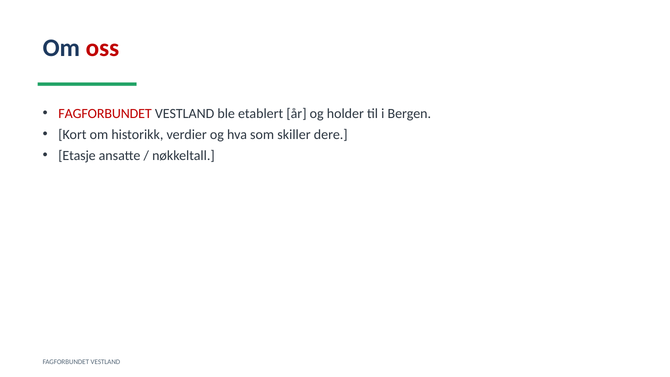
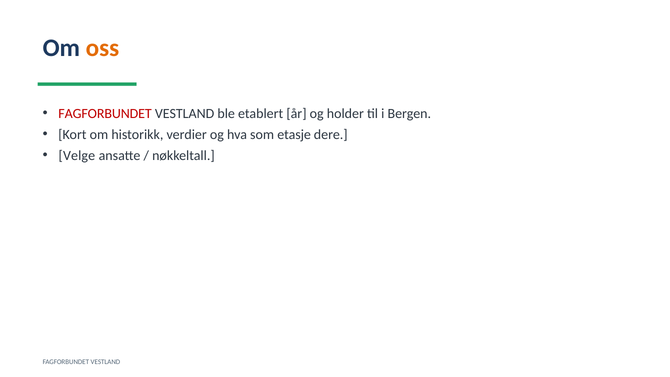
oss colour: red -> orange (102, 48)
skiller: skiller -> etasje (294, 134)
Etasje: Etasje -> Velge (77, 155)
